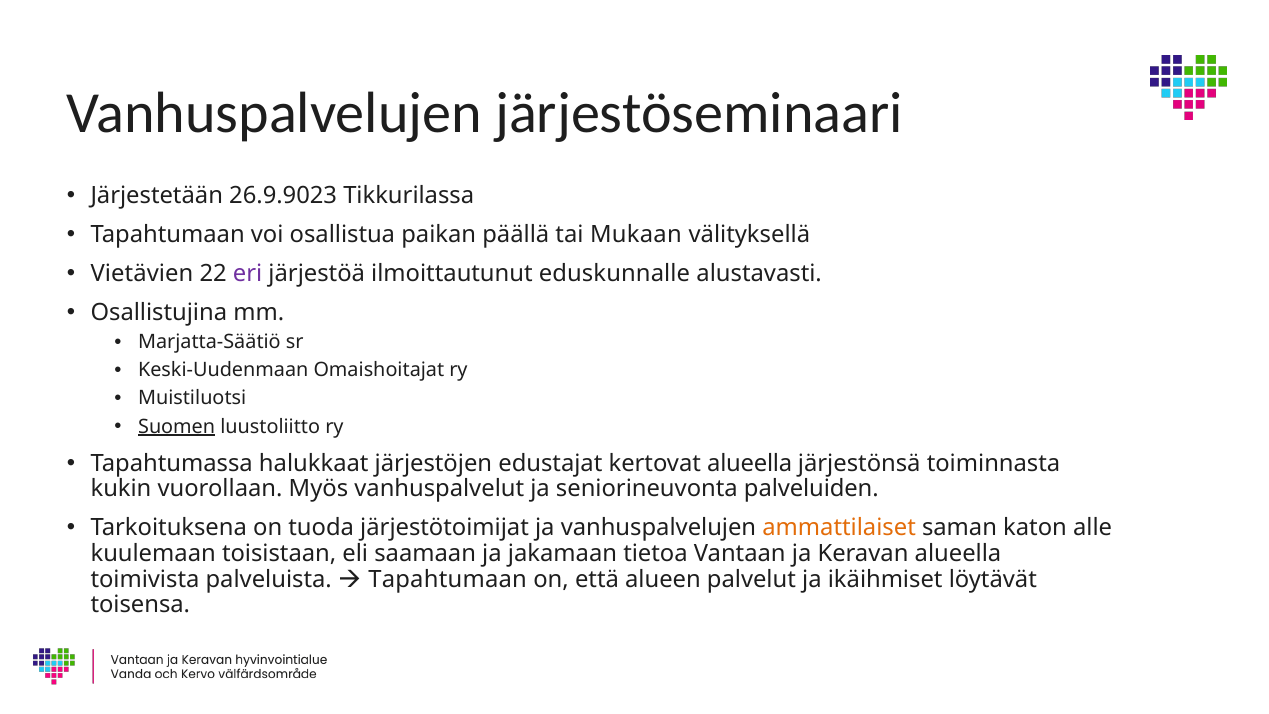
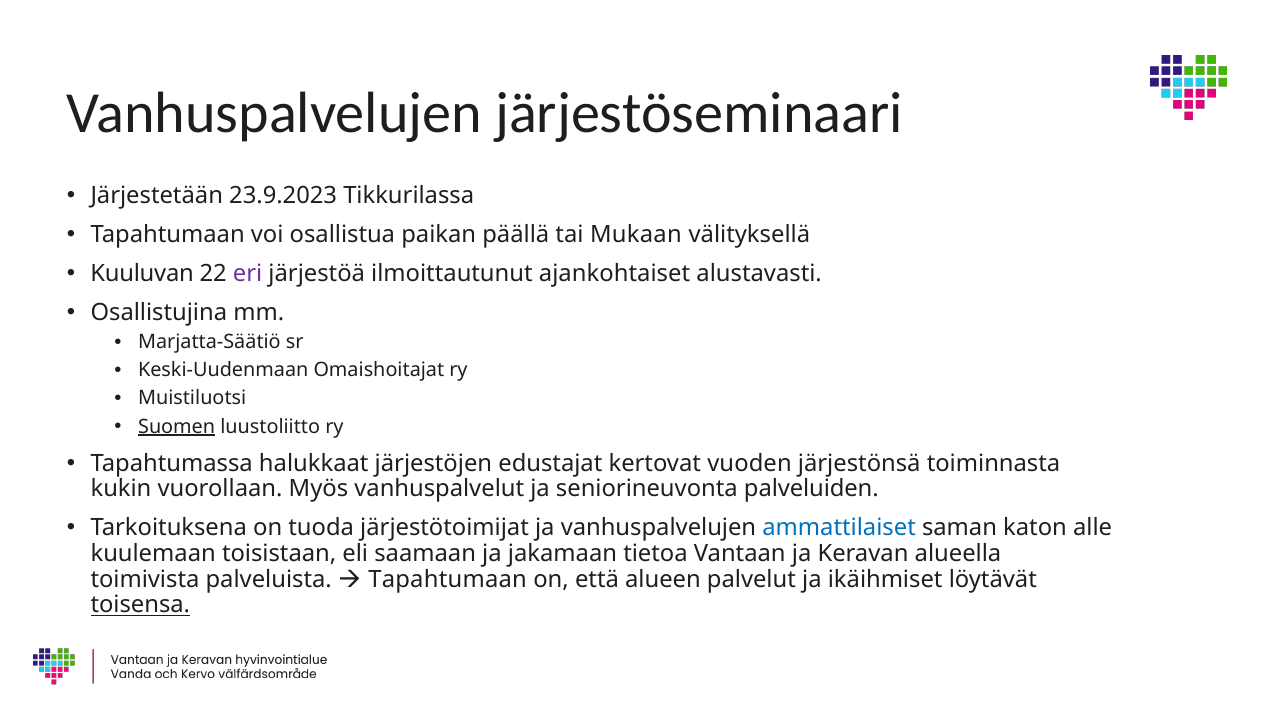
26.9.9023: 26.9.9023 -> 23.9.2023 (283, 195)
Vietävien: Vietävien -> Kuuluvan (142, 273)
eduskunnalle: eduskunnalle -> ajankohtaiset (615, 273)
kertovat alueella: alueella -> vuoden (749, 463)
ammattilaiset colour: orange -> blue (839, 528)
toisensa underline: none -> present (140, 605)
